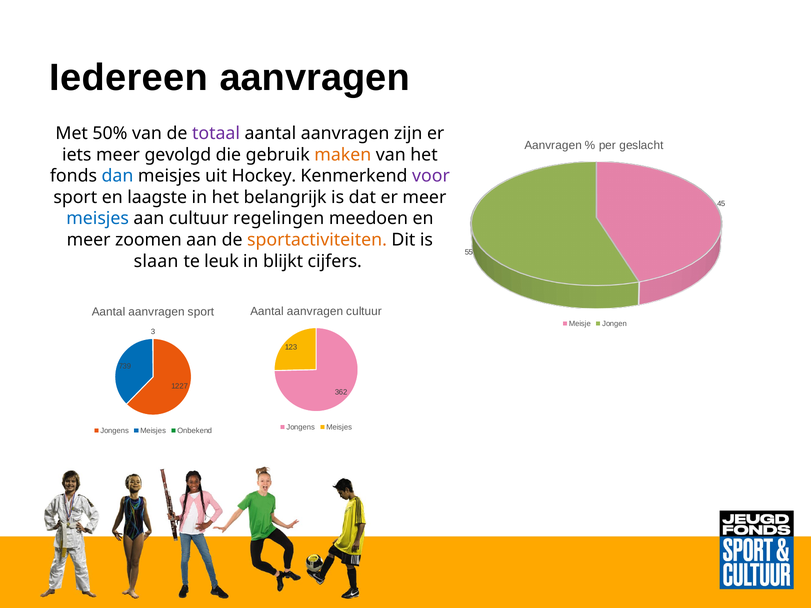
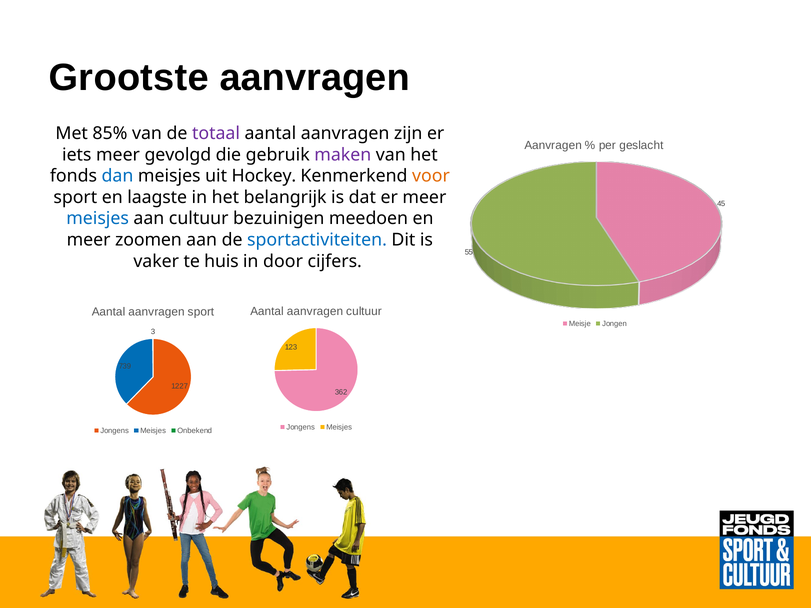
Iedereen: Iedereen -> Grootste (129, 78)
50%: 50% -> 85% (110, 133)
maken colour: orange -> purple (343, 155)
voor colour: purple -> orange (431, 176)
regelingen: regelingen -> bezuinigen (279, 219)
sportactiviteiten colour: orange -> blue (317, 240)
slaan: slaan -> vaker (156, 261)
leuk: leuk -> huis (221, 261)
blijkt: blijkt -> door (283, 261)
